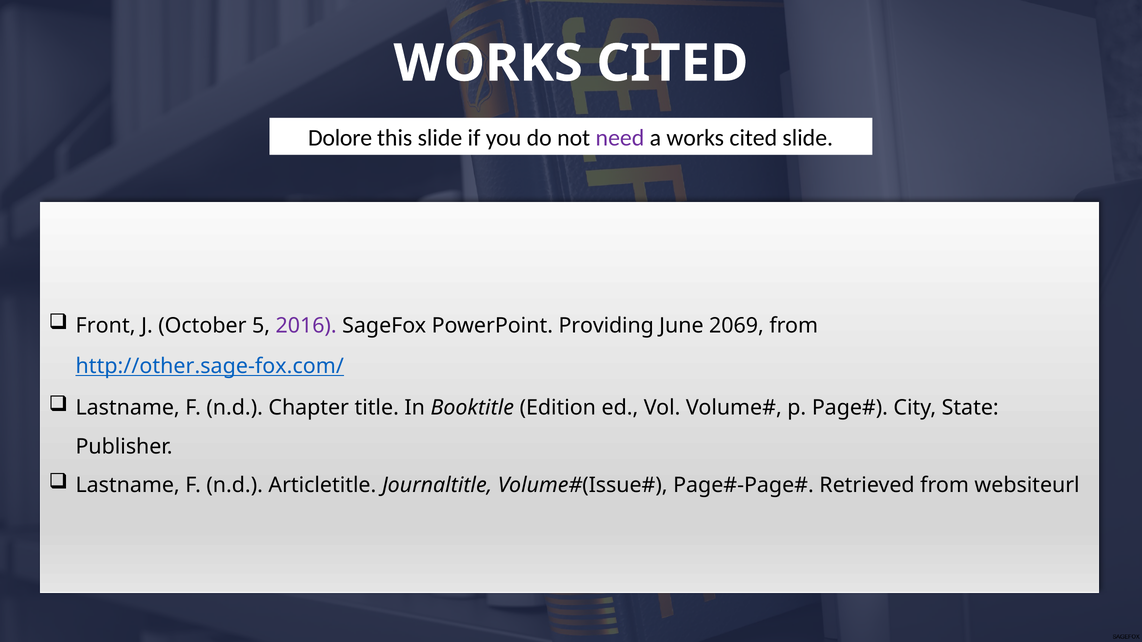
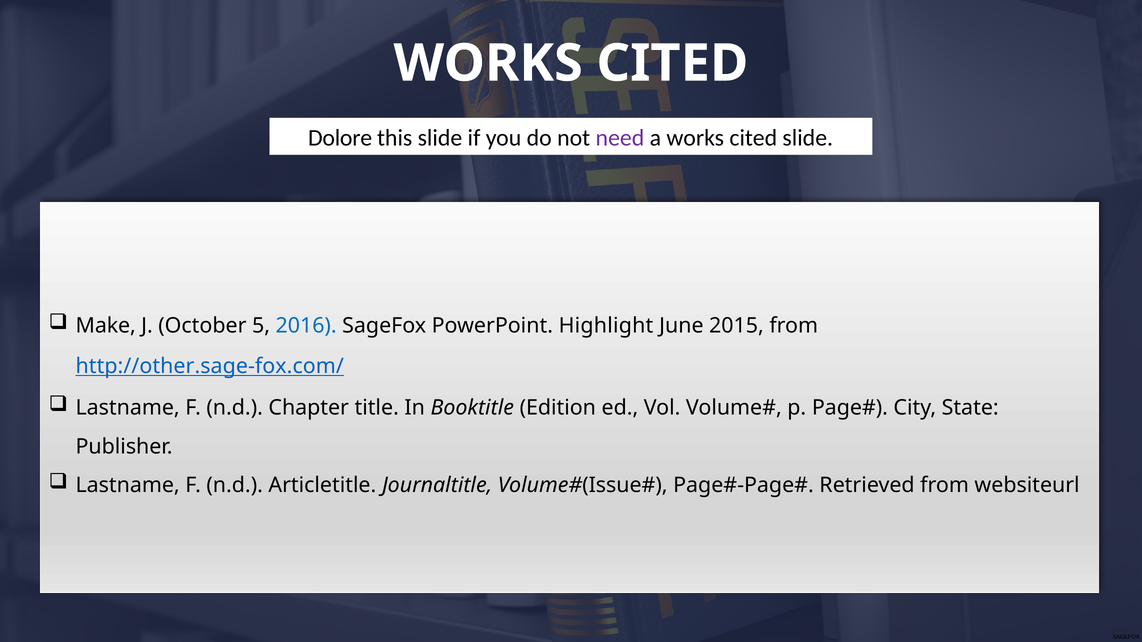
Front: Front -> Make (106, 326)
2016 colour: purple -> blue (306, 326)
Providing: Providing -> Highlight (606, 326)
2069: 2069 -> 2015 (736, 326)
